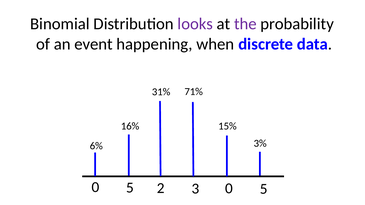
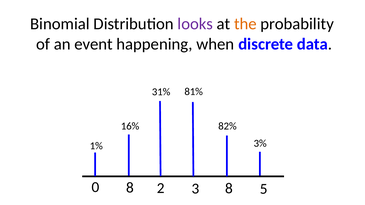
the colour: purple -> orange (245, 24)
71%: 71% -> 81% (194, 92)
15%: 15% -> 82% (227, 126)
6%: 6% -> 1% (96, 146)
5: 5 -> 8 (130, 188)
3 0: 0 -> 8 (229, 189)
